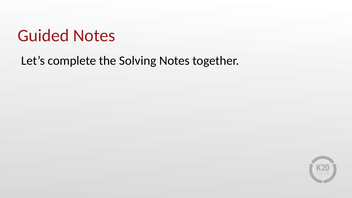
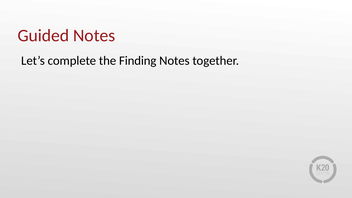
Solving: Solving -> Finding (138, 61)
